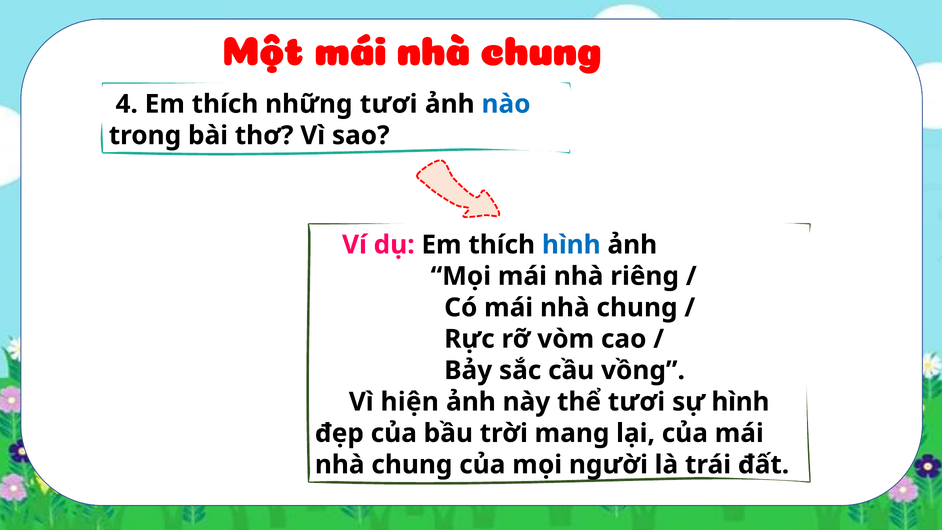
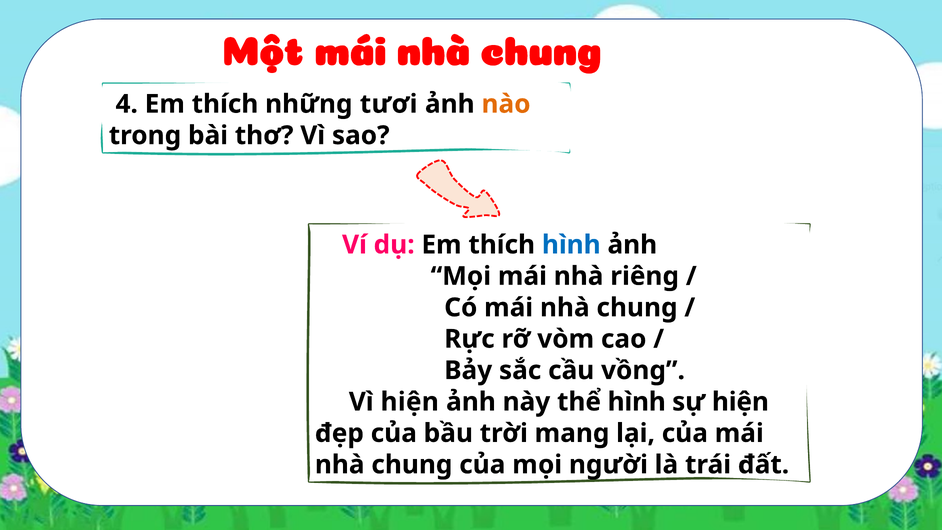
nào colour: blue -> orange (506, 104)
thể tươi: tươi -> hình (637, 402)
sự hình: hình -> hiện (740, 402)
